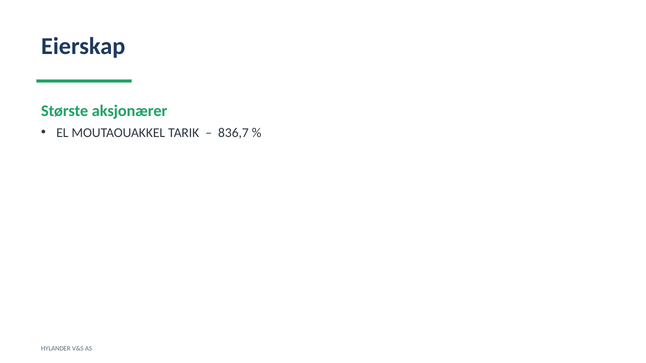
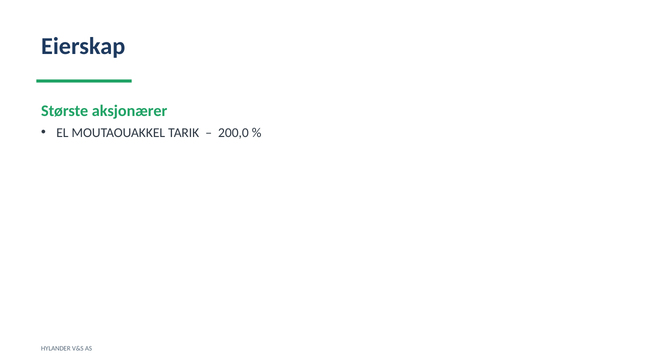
836,7: 836,7 -> 200,0 (233, 133)
